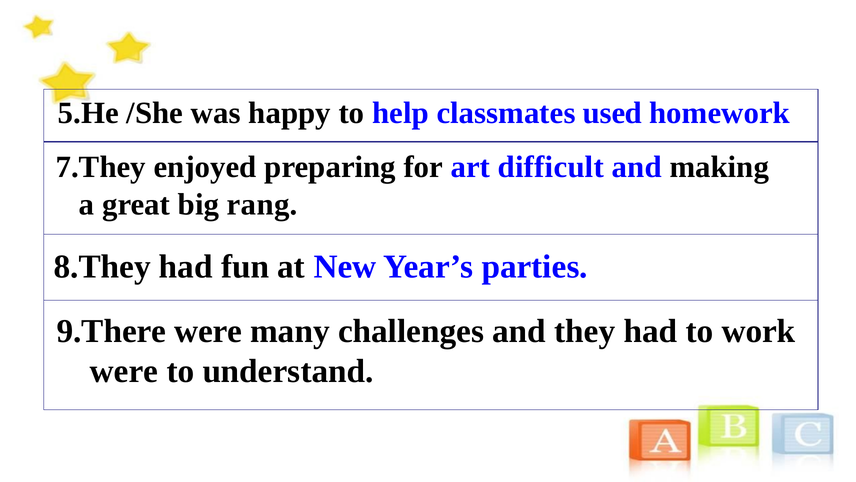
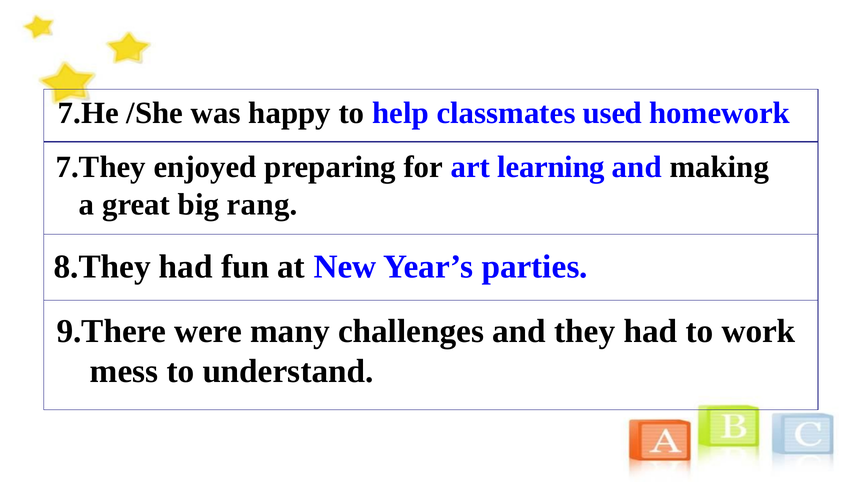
5.He: 5.He -> 7.He (88, 113)
difficult: difficult -> learning (551, 167)
were: were -> mess (124, 371)
